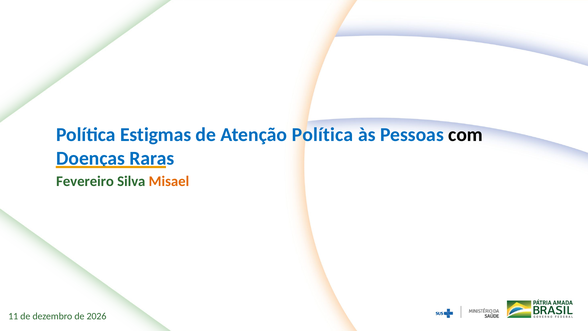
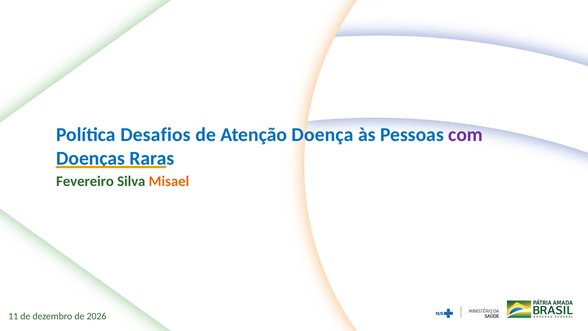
Estigmas: Estigmas -> Desafios (156, 135)
Atenção Política: Política -> Doença (323, 135)
com colour: black -> purple (466, 135)
